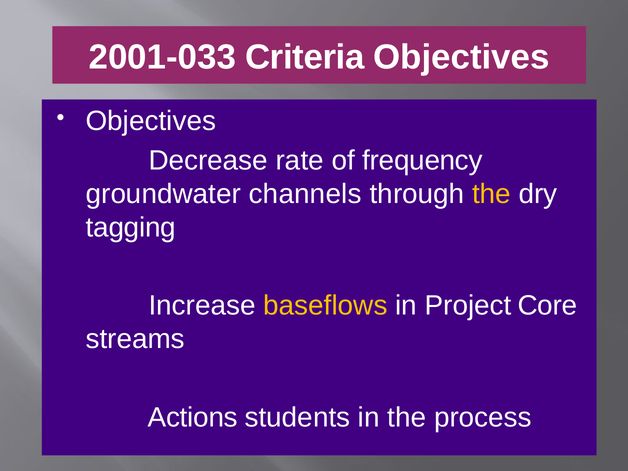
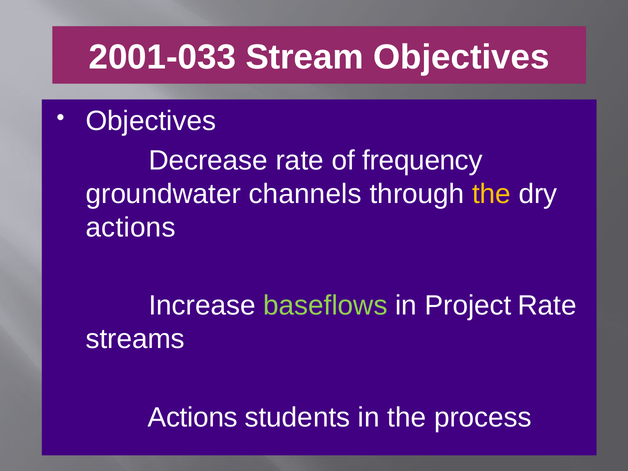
Criteria: Criteria -> Stream (305, 57)
tagging: tagging -> actions (131, 227)
baseflows colour: yellow -> light green (325, 306)
Project Core: Core -> Rate (547, 306)
